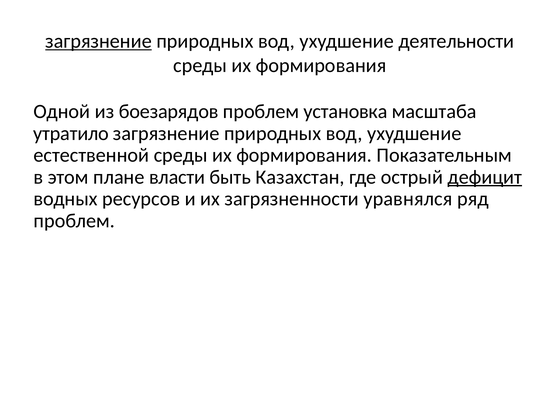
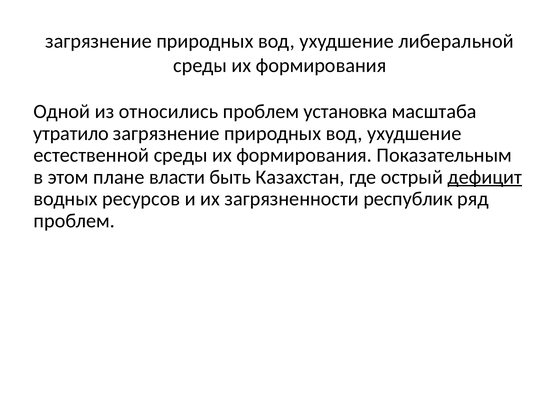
загрязнение underline: present -> none (98, 41)
деятельности: деятельности -> либеральной (456, 41)
боезарядов: боезарядов -> относились (169, 112)
уравнялся: уравнялся -> республик (408, 199)
